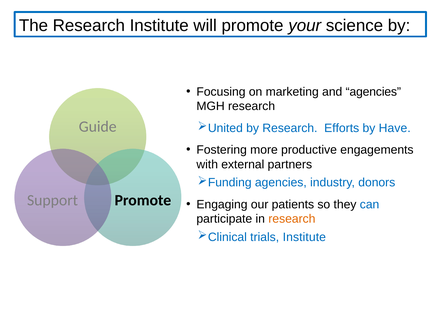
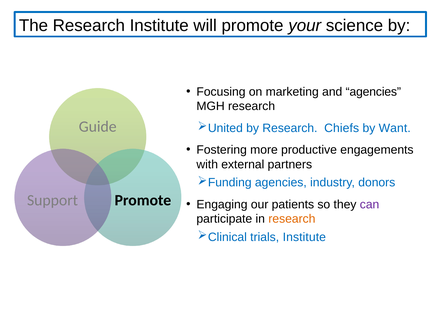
Efforts: Efforts -> Chiefs (342, 128)
Have: Have -> Want (395, 128)
can colour: blue -> purple (370, 204)
